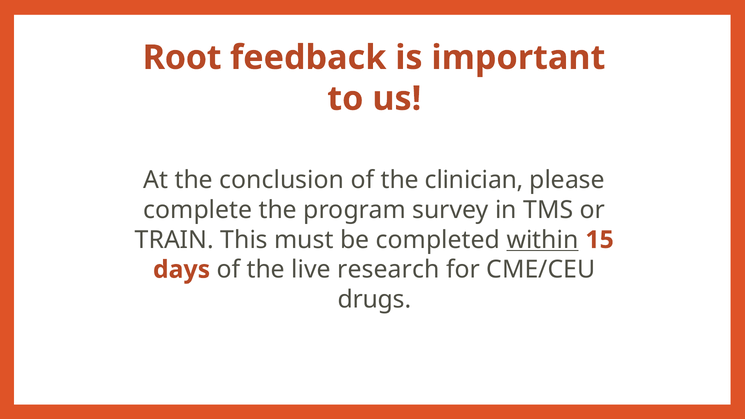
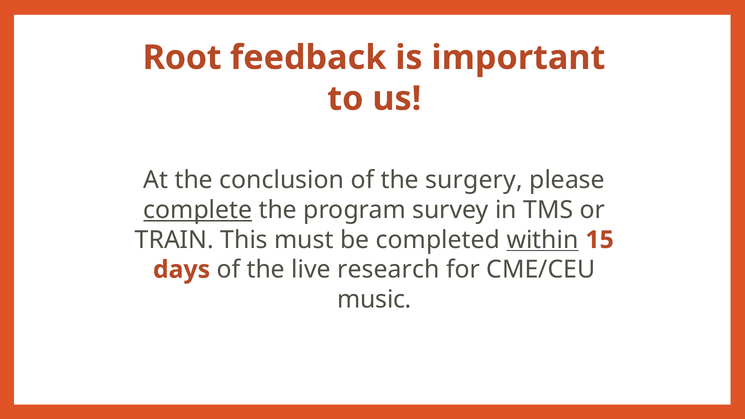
clinician: clinician -> surgery (474, 180)
complete underline: none -> present (198, 210)
drugs: drugs -> music (374, 299)
